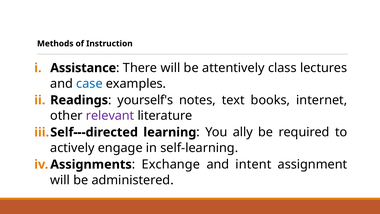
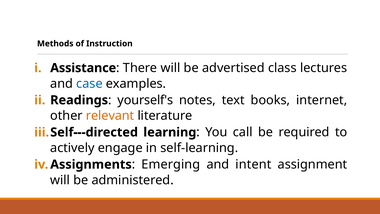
attentively: attentively -> advertised (233, 68)
relevant colour: purple -> orange (110, 116)
ally: ally -> call (243, 132)
Exchange: Exchange -> Emerging (171, 164)
